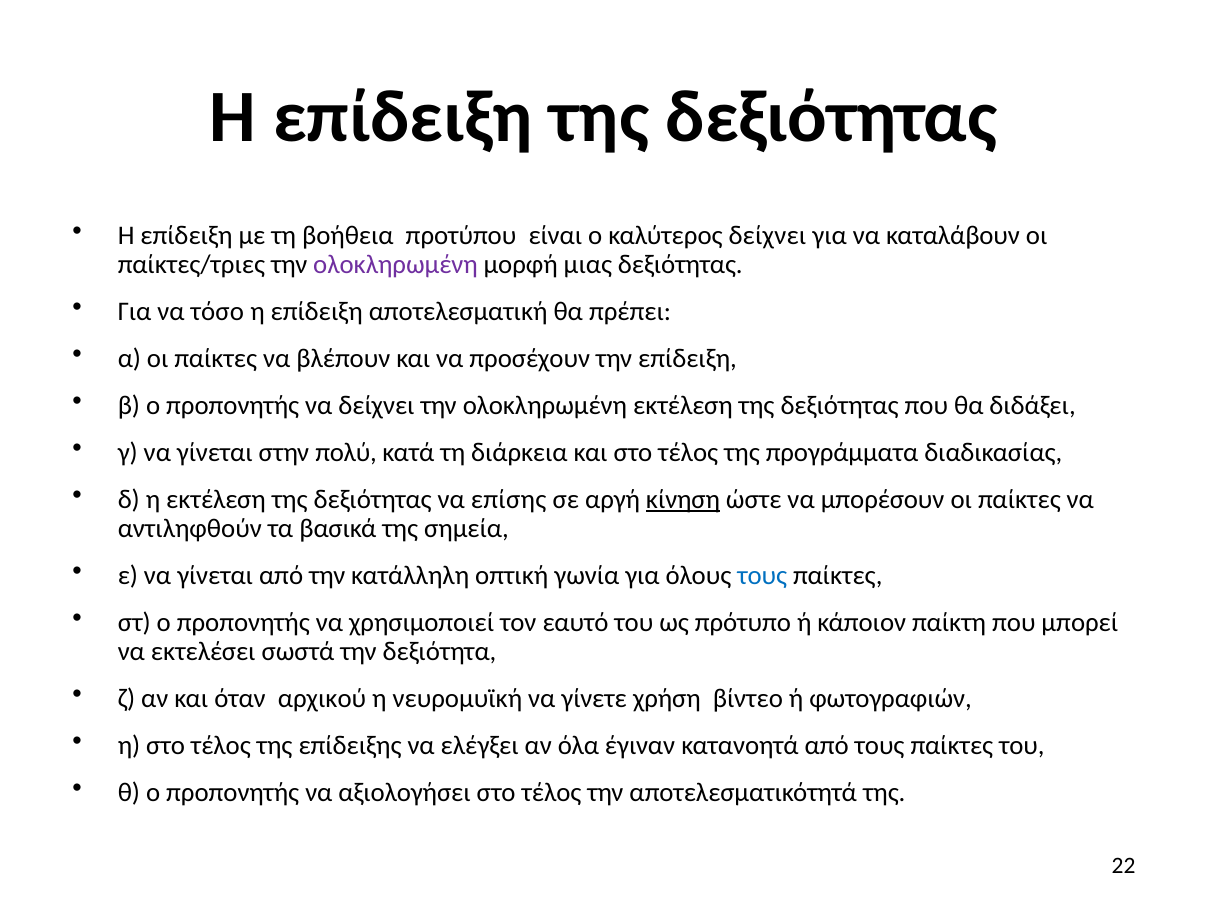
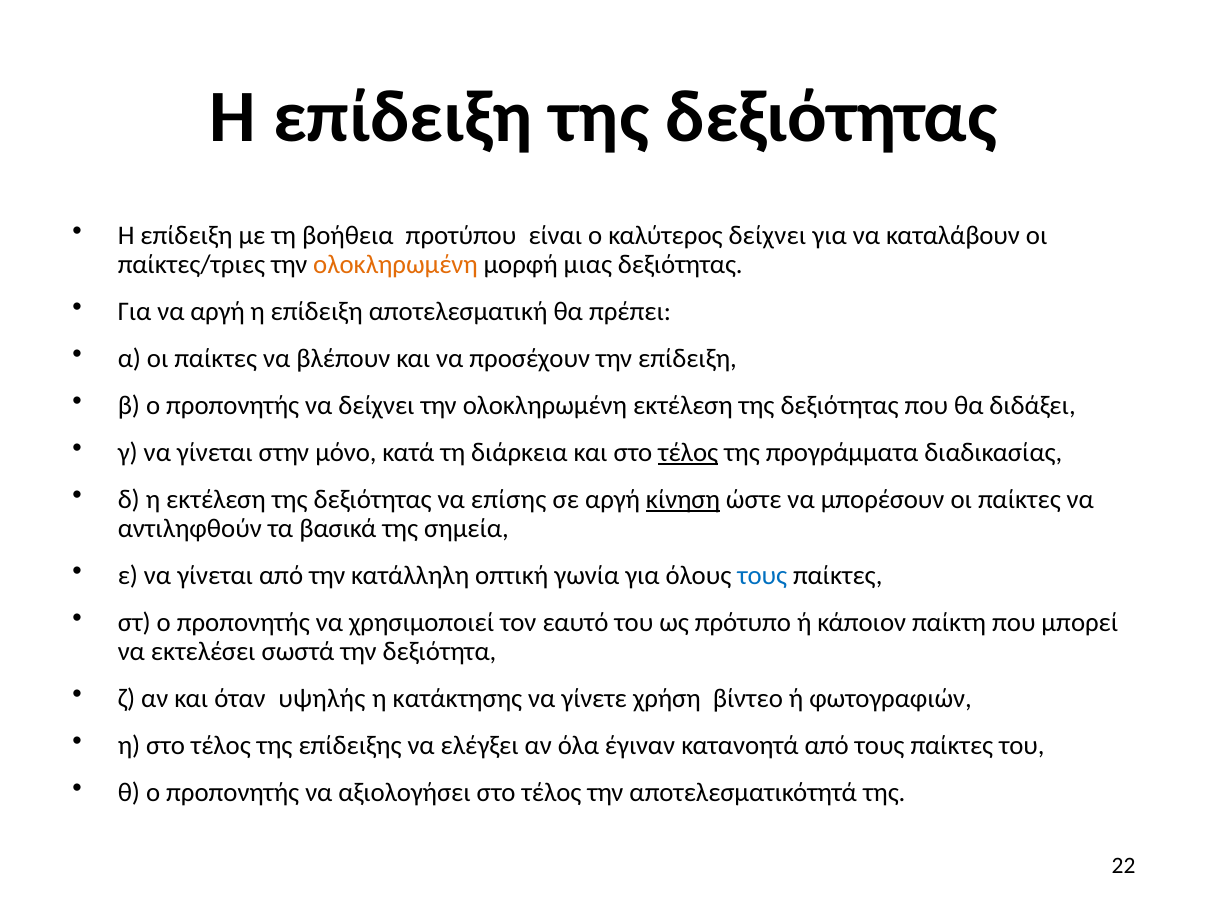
ολοκληρωμένη colour: purple -> orange (396, 264)
να τόσο: τόσο -> αργή (217, 311)
πολύ: πολύ -> μόνο (346, 453)
τέλος underline: none -> present (688, 453)
αρχικού: αρχικού -> υψηλής (322, 699)
νευρομυϊκή: νευρομυϊκή -> κατάκτησης (457, 699)
